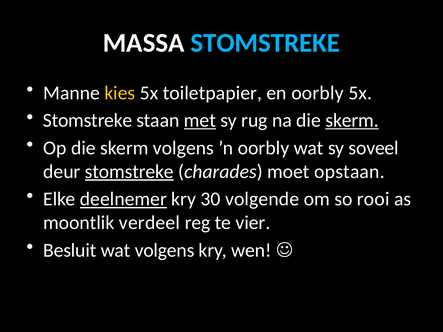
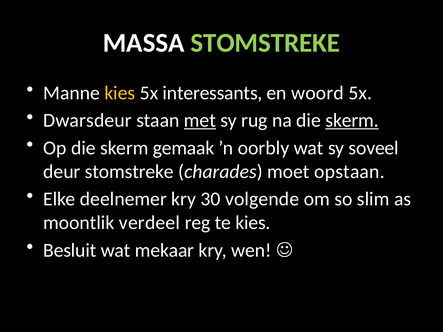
STOMSTREKE colour: light blue -> light green (265, 43)
toiletpapier: toiletpapier -> interessants (213, 93)
en oorbly: oorbly -> woord (318, 93)
Stomstreke: Stomstreke -> Dwarsdeur (87, 121)
skerm volgens: volgens -> gemaak (184, 148)
stomstreke underline: present -> none (129, 172)
deelnemer underline: present -> none (123, 199)
rooi: rooi -> slim (373, 199)
te vier: vier -> kies (253, 223)
wat volgens: volgens -> mekaar (165, 250)
